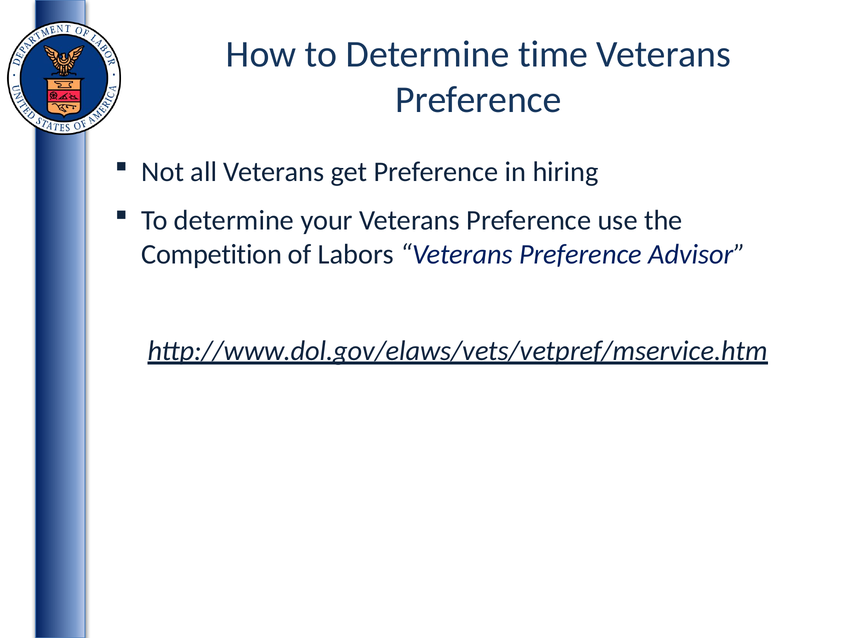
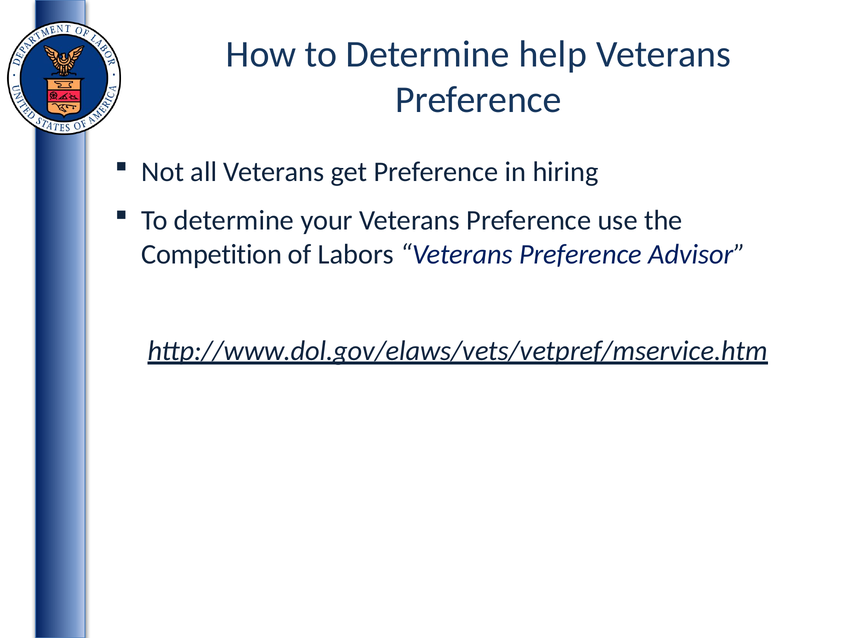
time: time -> help (553, 54)
